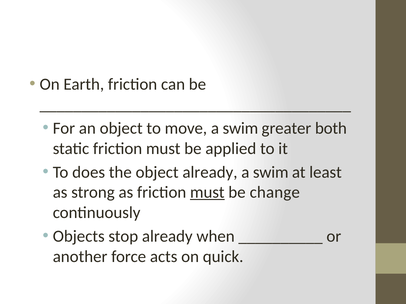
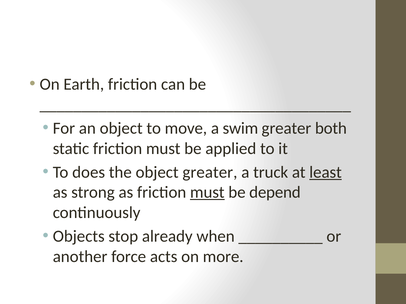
object already: already -> greater (210, 172)
swim: swim -> truck (271, 172)
least underline: none -> present (326, 172)
change: change -> depend (275, 193)
quick: quick -> more (223, 257)
